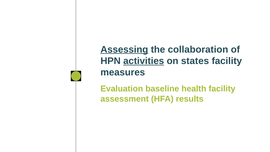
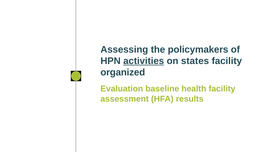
Assessing underline: present -> none (124, 49)
collaboration: collaboration -> policymakers (198, 49)
measures: measures -> organized (123, 72)
